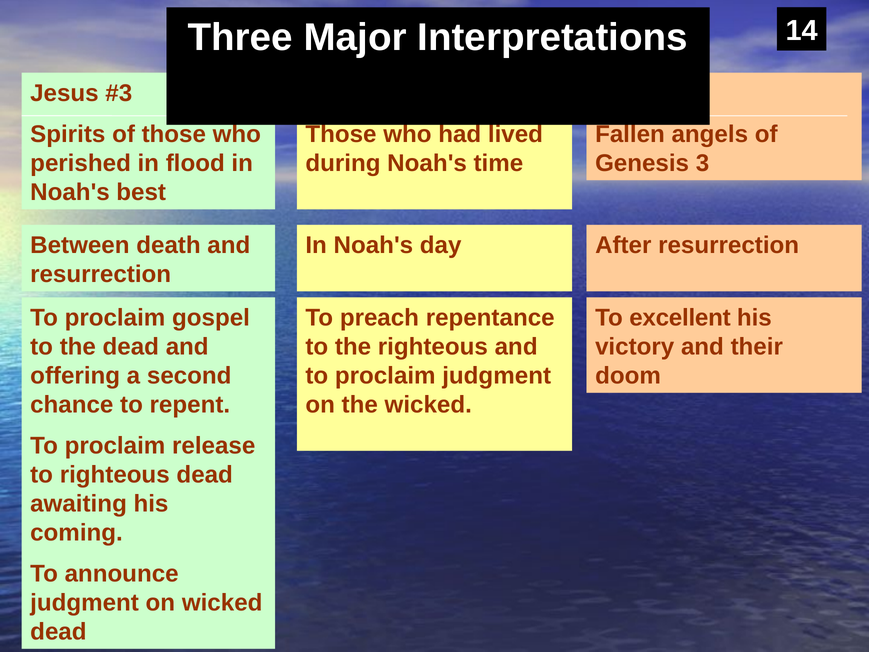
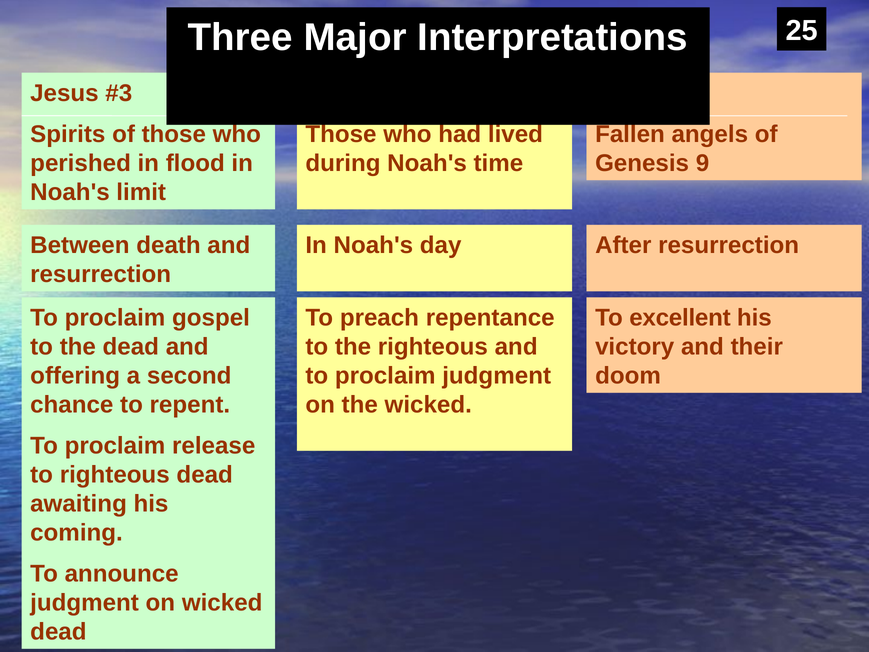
14: 14 -> 25 (802, 31)
3: 3 -> 9 (703, 163)
best: best -> limit (141, 192)
